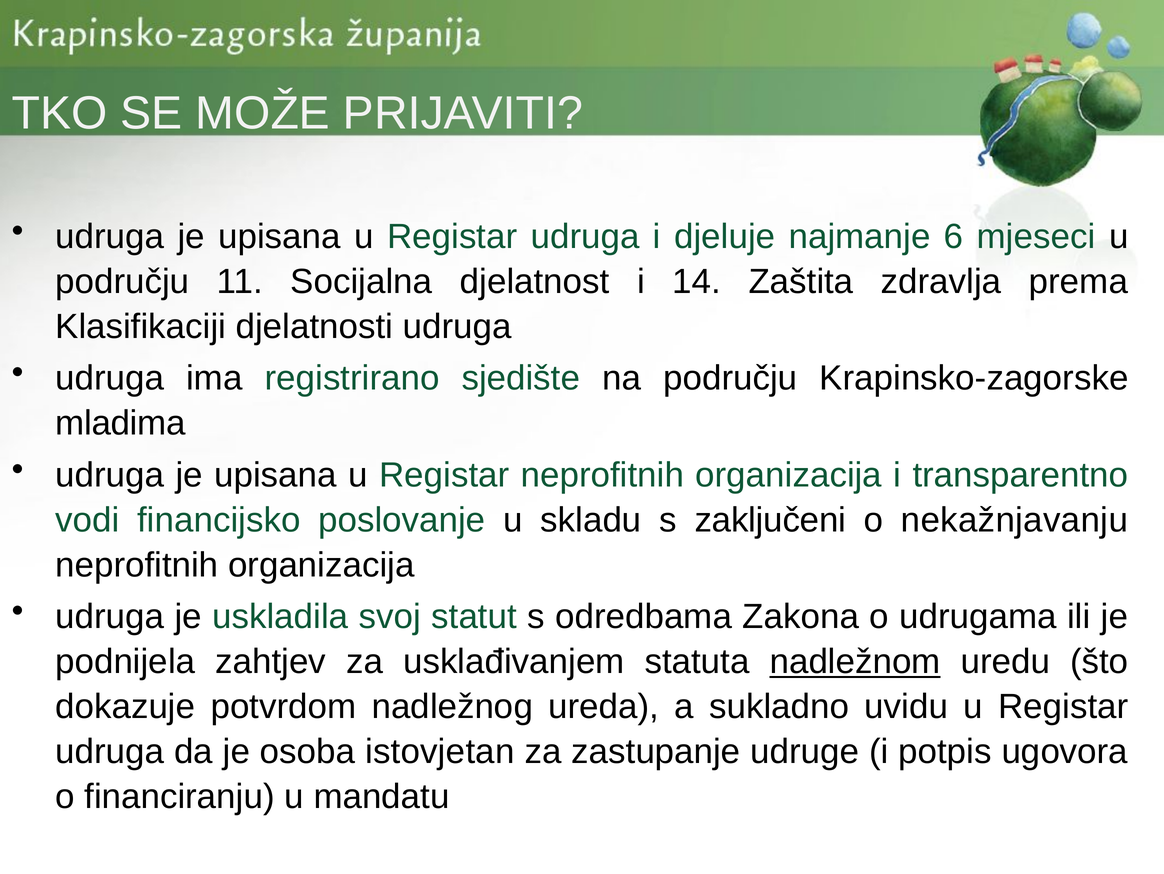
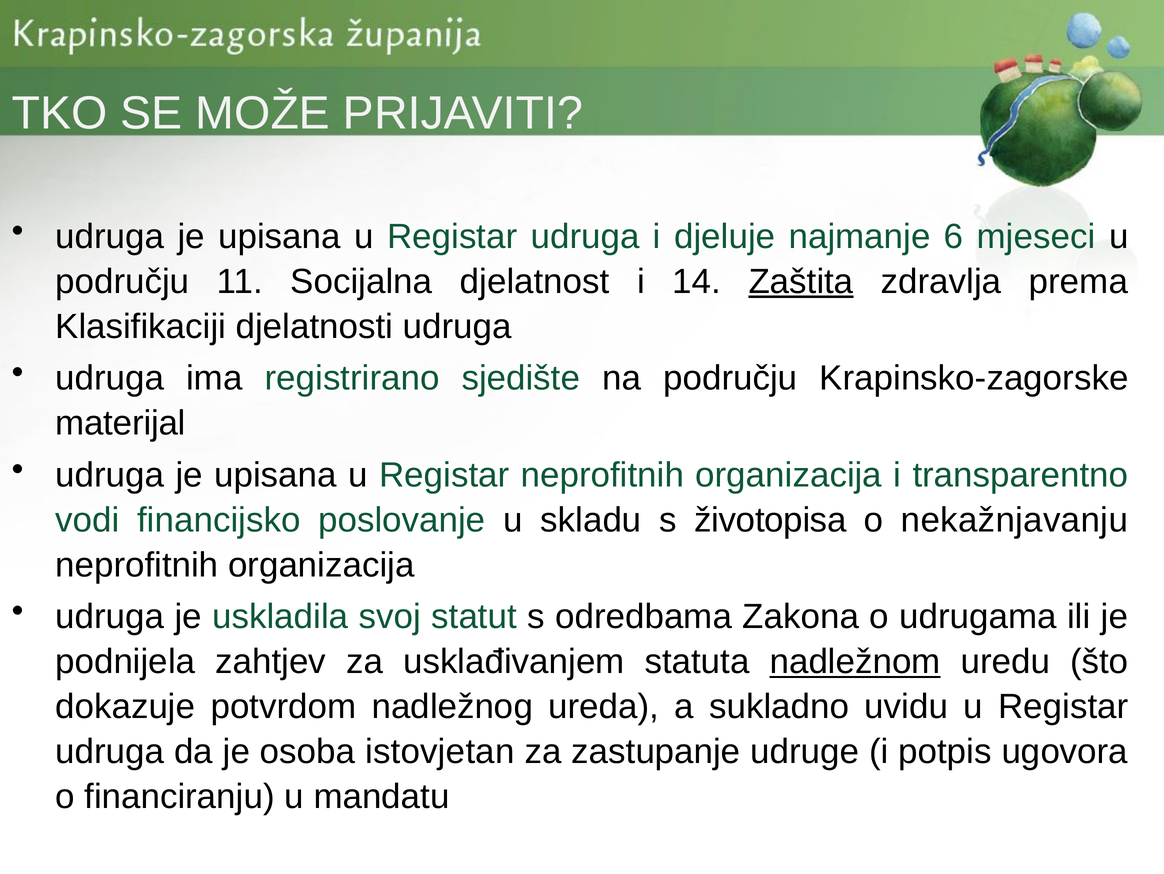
Zaštita underline: none -> present (801, 281)
mladima: mladima -> materijal (120, 423)
zaključeni: zaključeni -> životopisa (770, 520)
